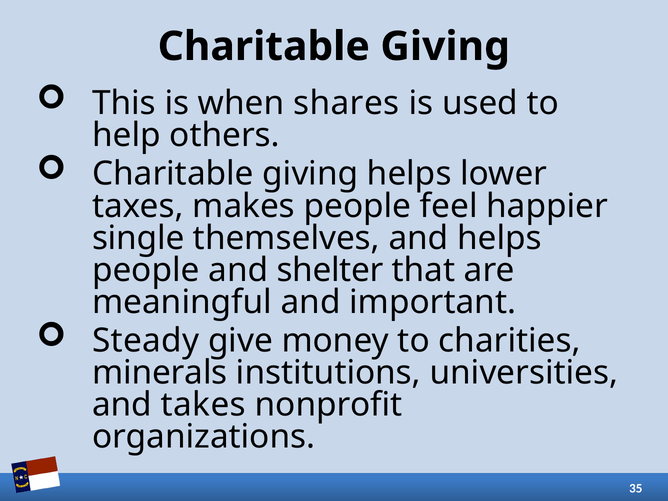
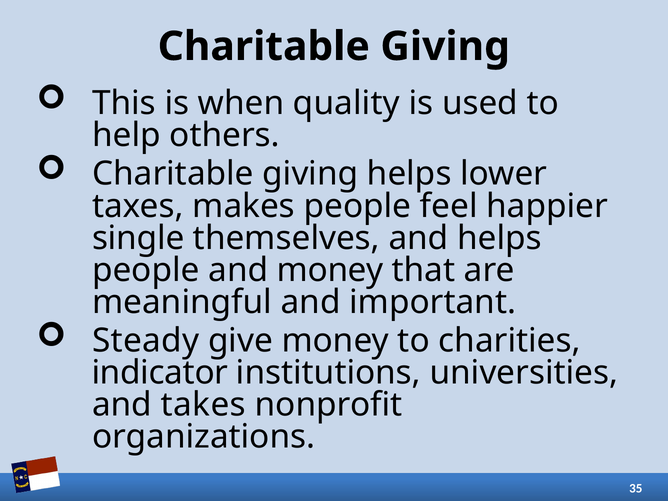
shares: shares -> quality (346, 103)
and shelter: shelter -> money (330, 270)
minerals: minerals -> indicator (160, 373)
